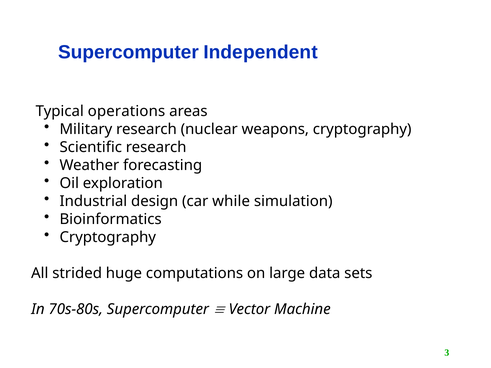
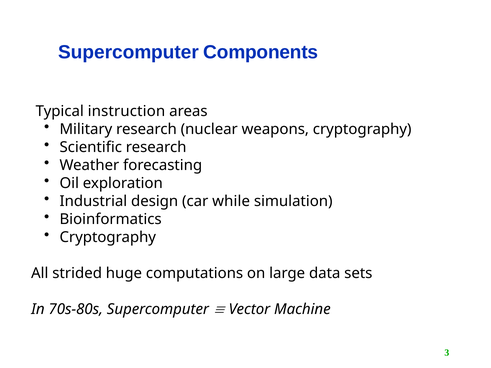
Independent: Independent -> Components (261, 52)
operations: operations -> instruction (126, 111)
